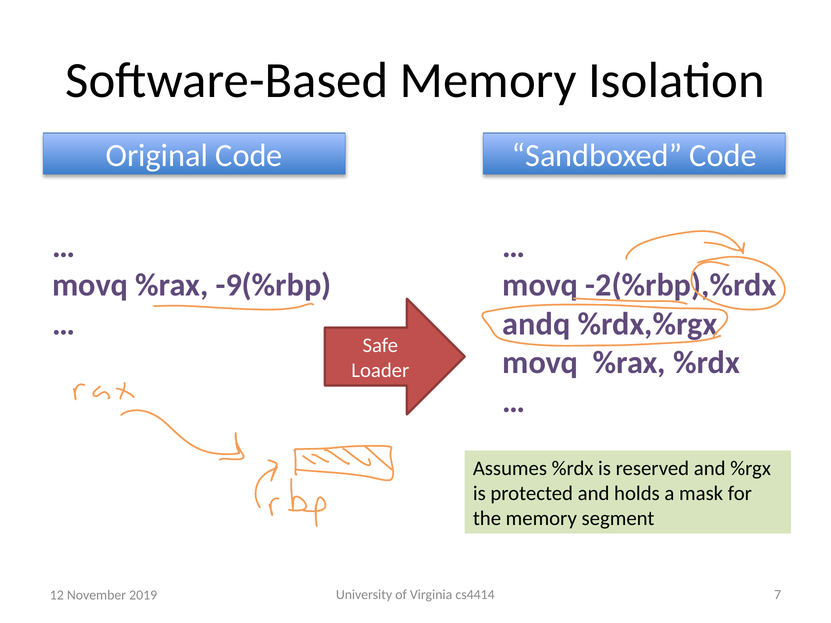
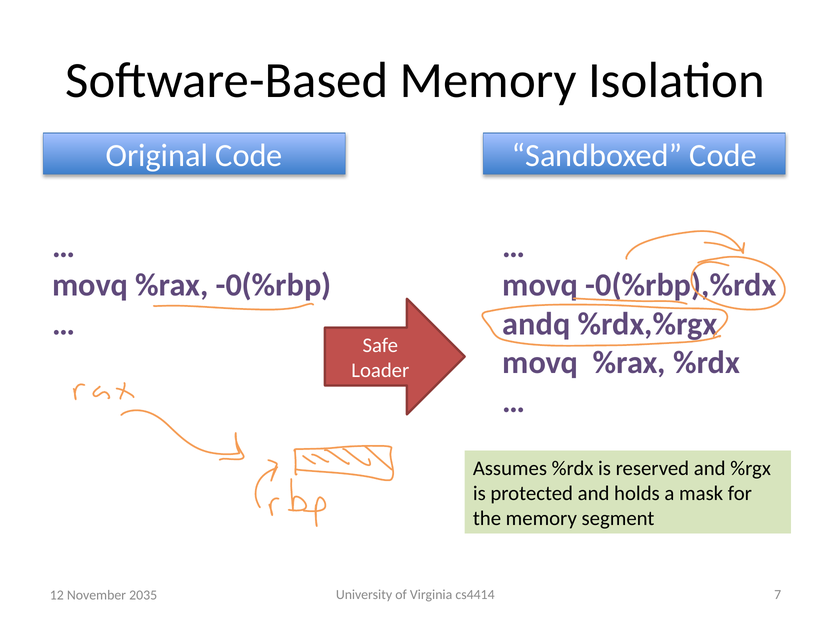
-9(%rbp: -9(%rbp -> -0(%rbp (274, 285)
-2(%rbp),%rdx: -2(%rbp),%rdx -> -0(%rbp),%rdx (681, 285)
2019: 2019 -> 2035 (143, 595)
